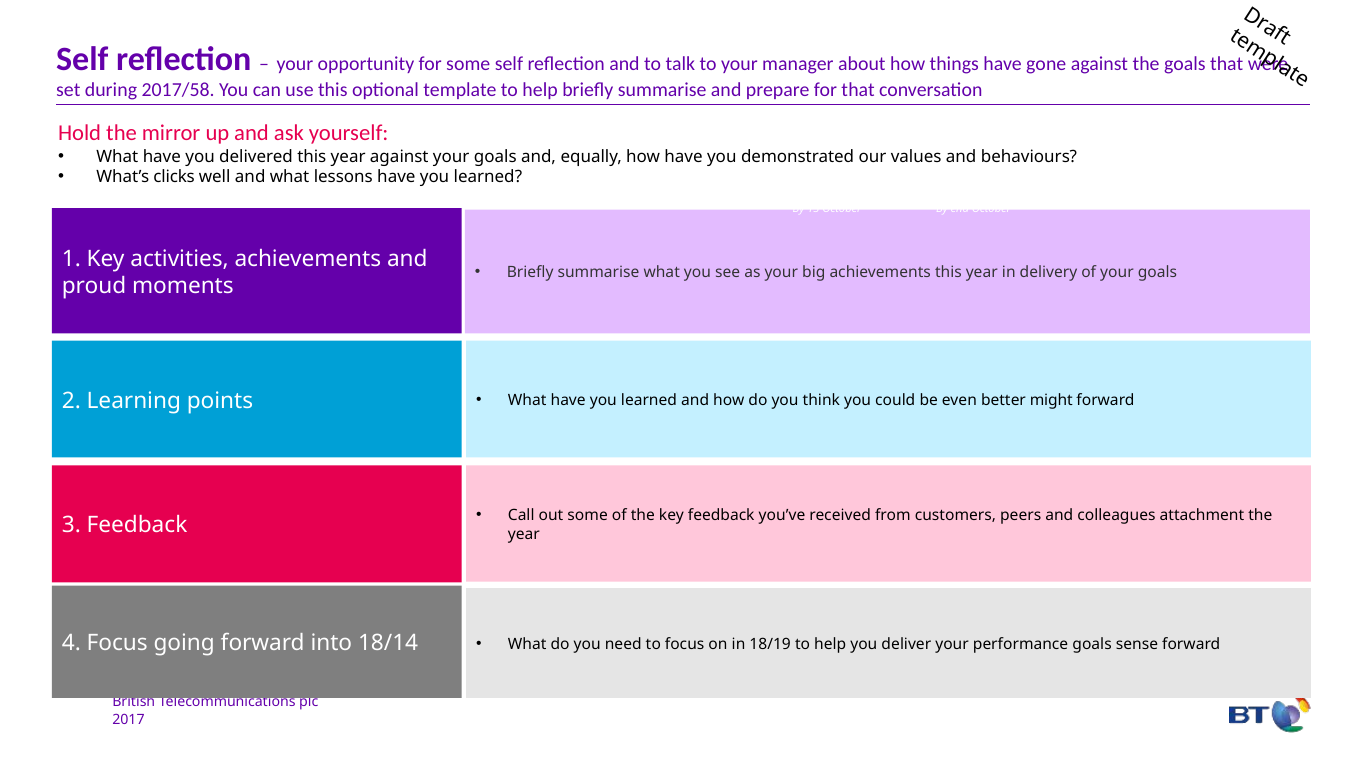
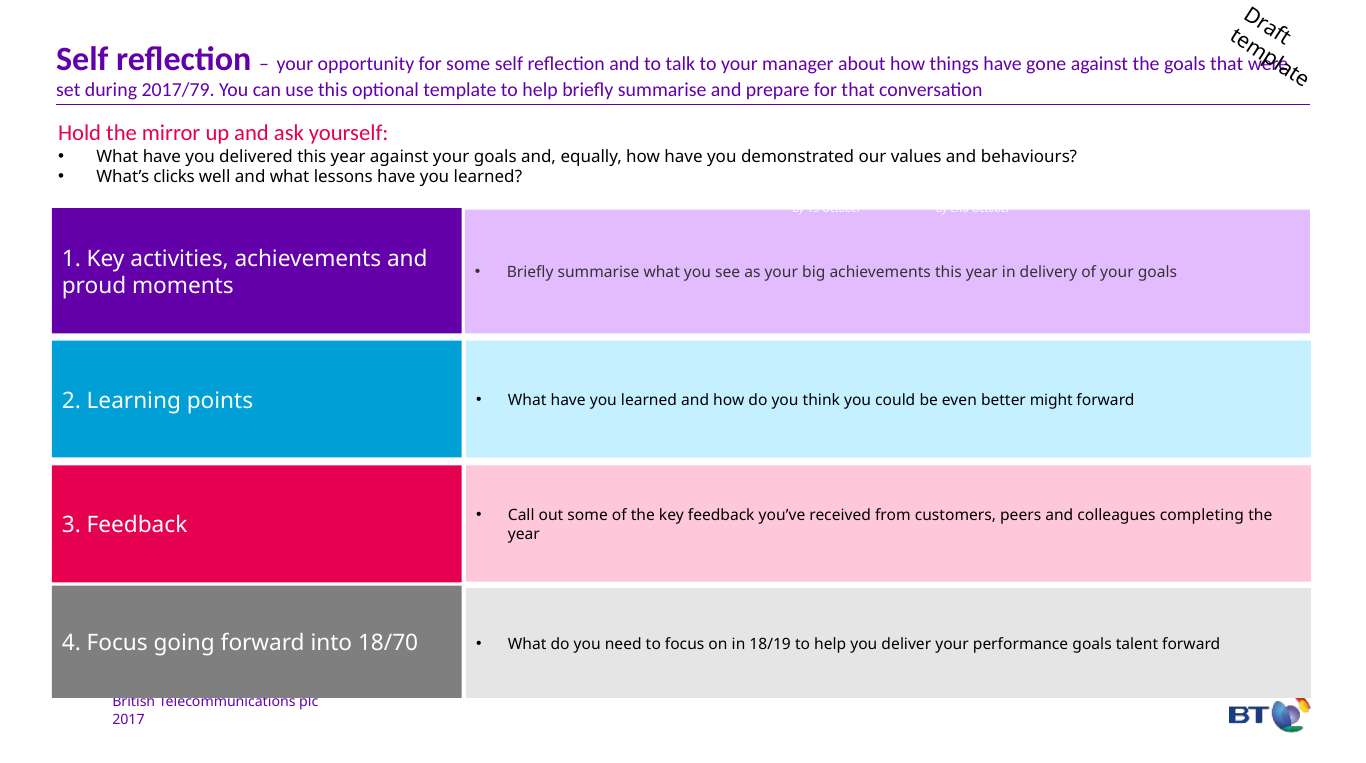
2017/58: 2017/58 -> 2017/79 (178, 90)
attachment: attachment -> completing (1202, 516)
sense: sense -> talent (1137, 644)
18/14: 18/14 -> 18/70 (388, 644)
